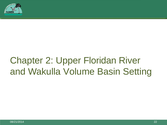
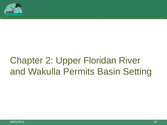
Volume: Volume -> Permits (79, 72)
